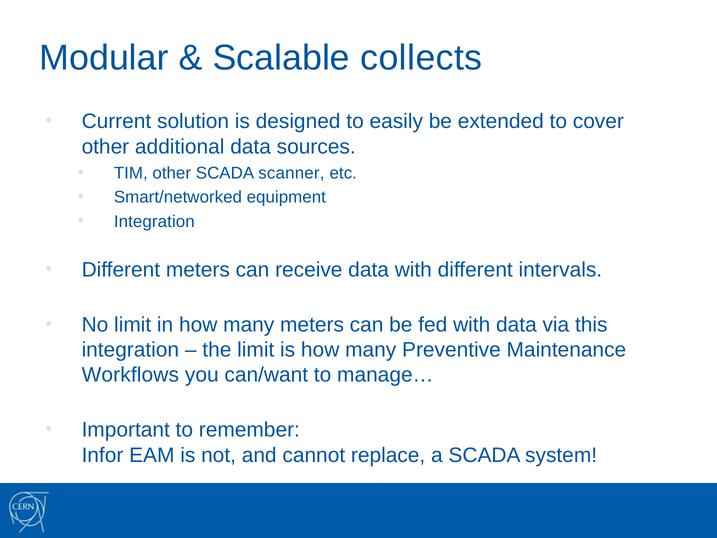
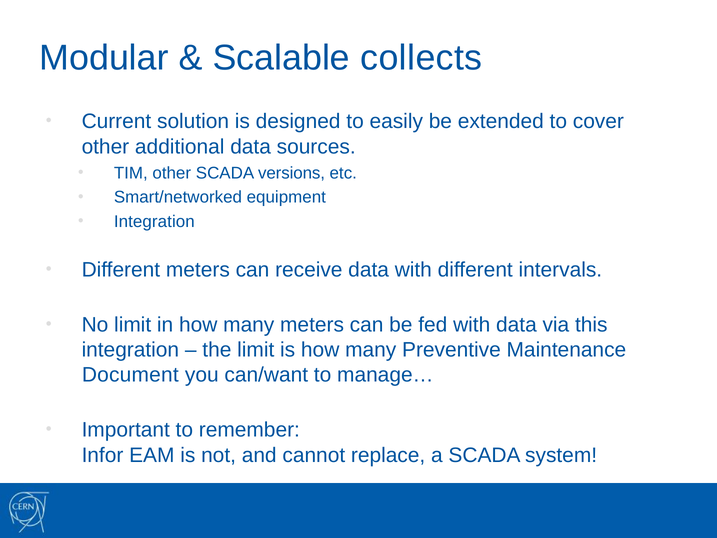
scanner: scanner -> versions (292, 173)
Workflows: Workflows -> Document (130, 375)
